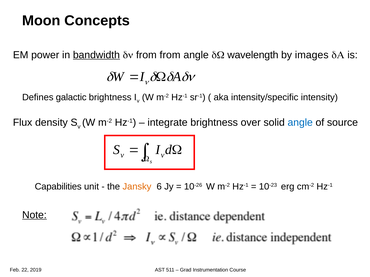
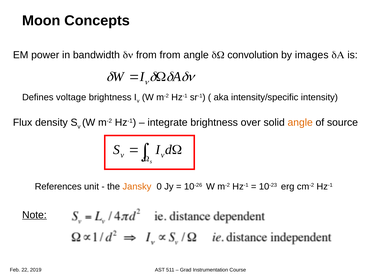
bandwidth underline: present -> none (96, 55)
wavelength: wavelength -> convolution (253, 55)
galactic: galactic -> voltage (71, 97)
angle colour: blue -> orange (300, 123)
Capabilities: Capabilities -> References (58, 187)
6: 6 -> 0 (159, 187)
